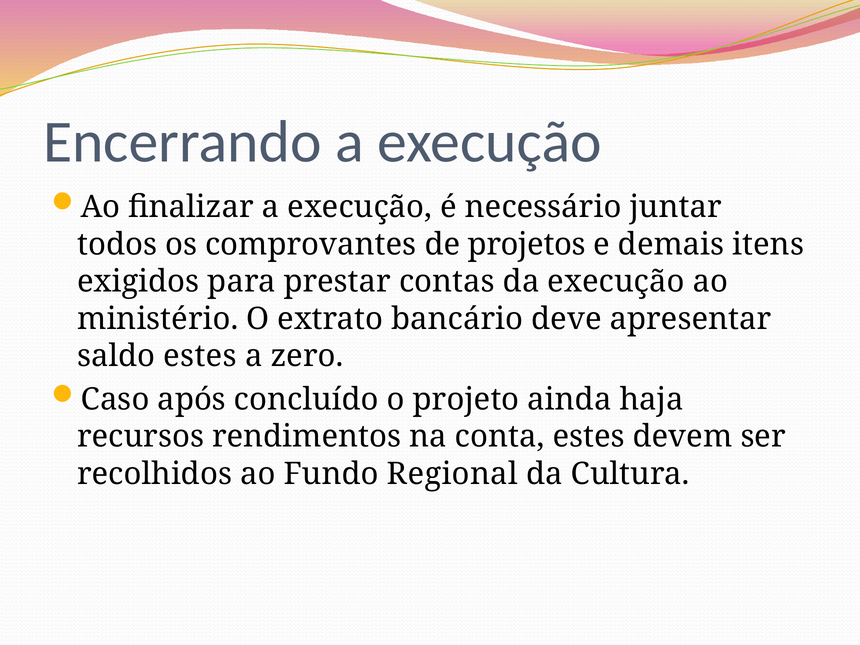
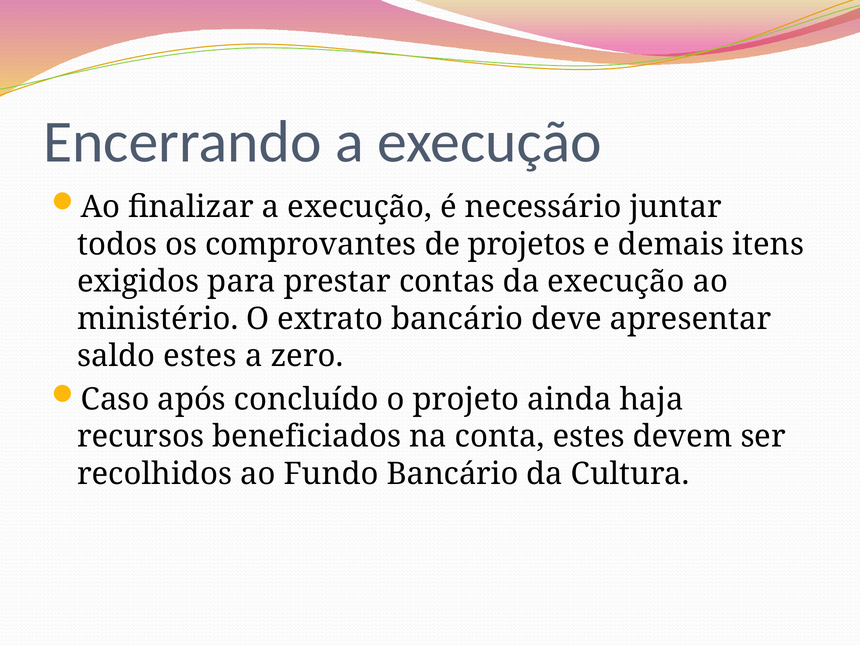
rendimentos: rendimentos -> beneficiados (307, 437)
Fundo Regional: Regional -> Bancário (453, 474)
